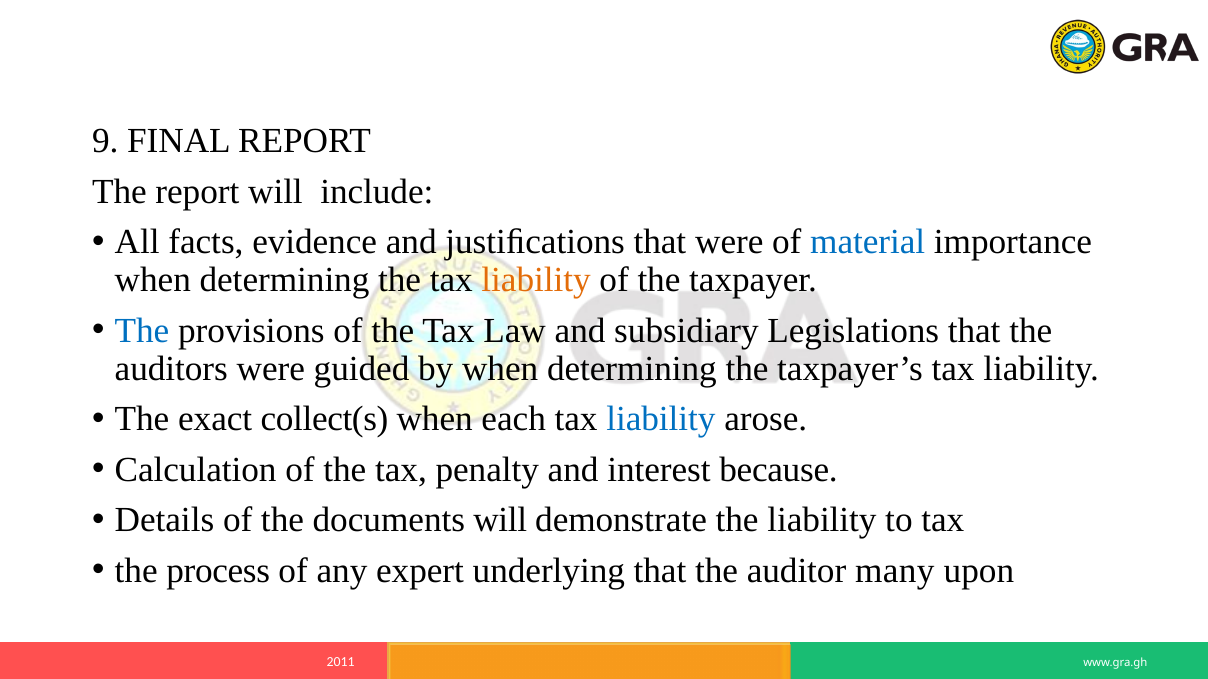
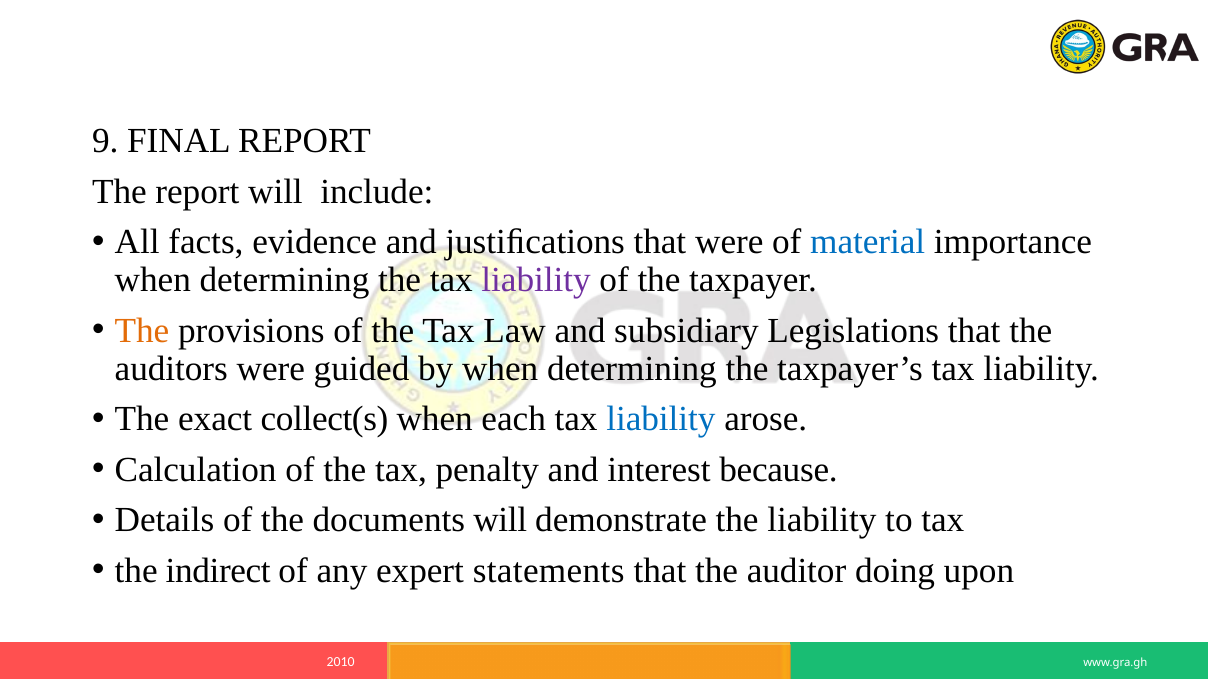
liability colour: orange -> purple (536, 280)
The colour: blue -> orange (142, 331)
process: process -> indirect (218, 571)
underlying: underlying -> statements (549, 571)
many: many -> doing (895, 571)
2011: 2011 -> 2010 (341, 662)
